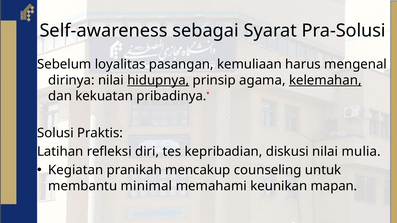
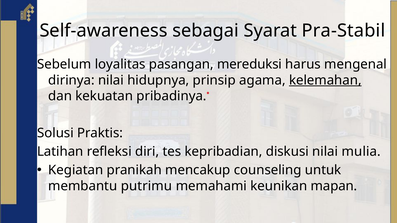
Pra-Solusi: Pra-Solusi -> Pra-Stabil (344, 31)
kemuliaan: kemuliaan -> mereduksi (249, 64)
hidupnya underline: present -> none (158, 80)
minimal: minimal -> putrimu (146, 186)
